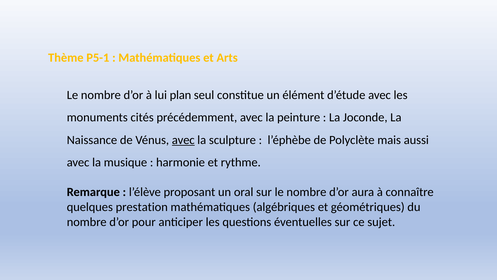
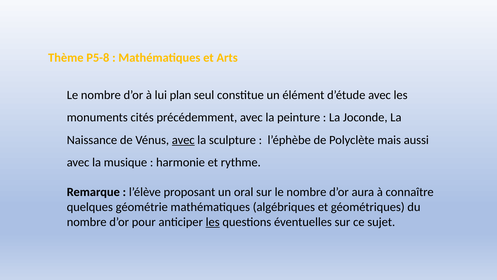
P5-1: P5-1 -> P5-8 (98, 58)
prestation: prestation -> géométrie (142, 207)
les underline: none -> present (213, 222)
